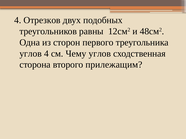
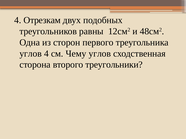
Отрезков: Отрезков -> Отрезкам (42, 20)
прилежащим: прилежащим -> треугольники (114, 65)
